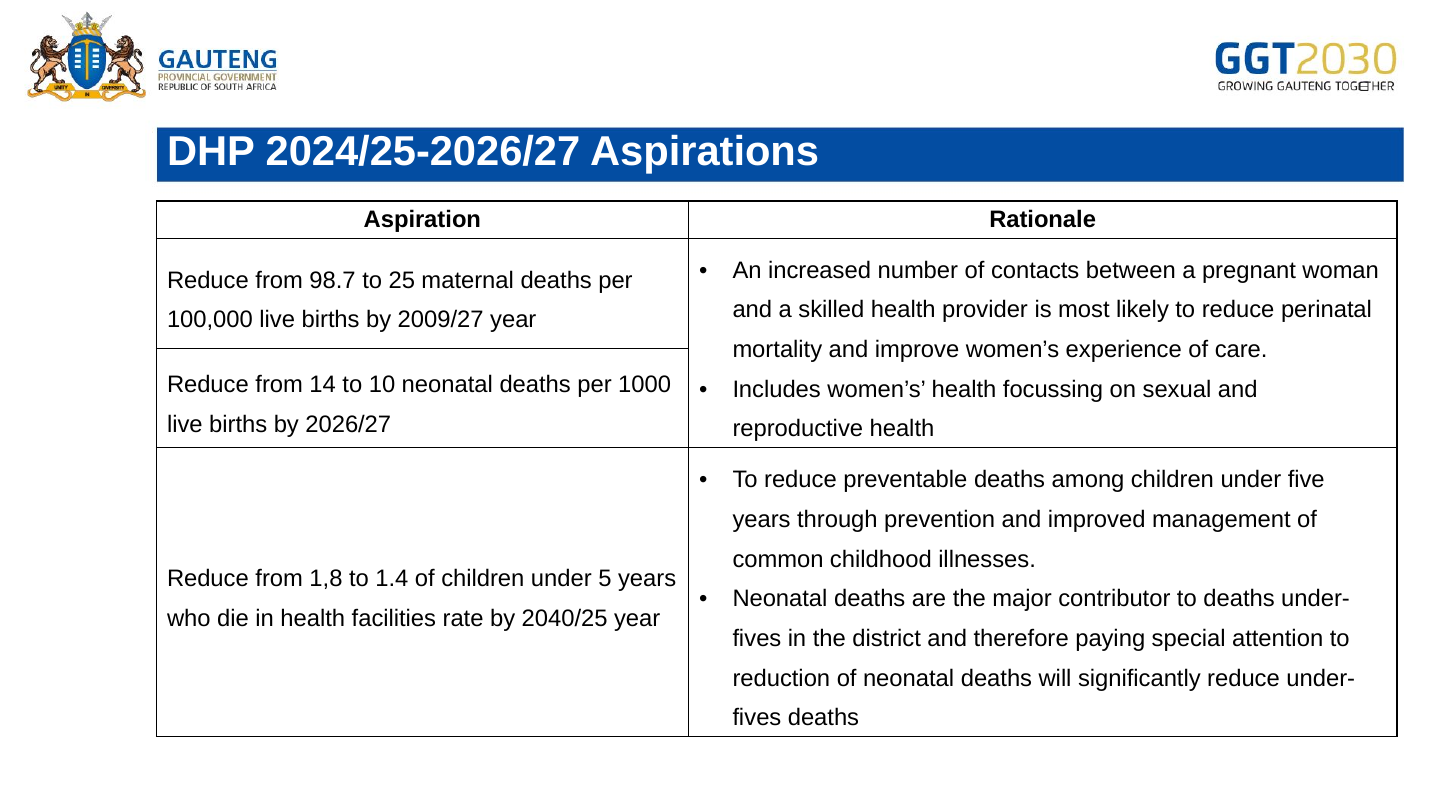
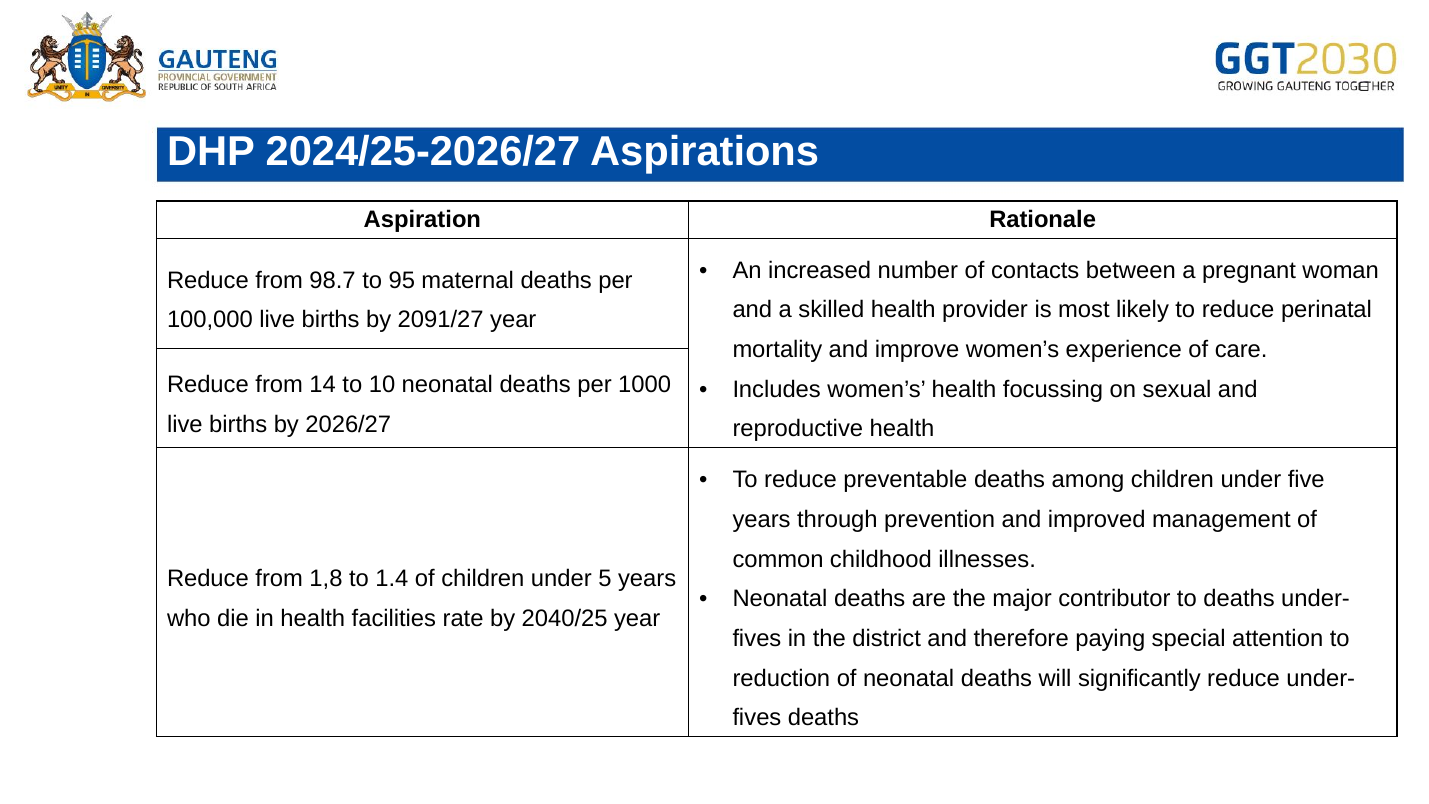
25: 25 -> 95 (402, 280)
2009/27: 2009/27 -> 2091/27 (441, 320)
